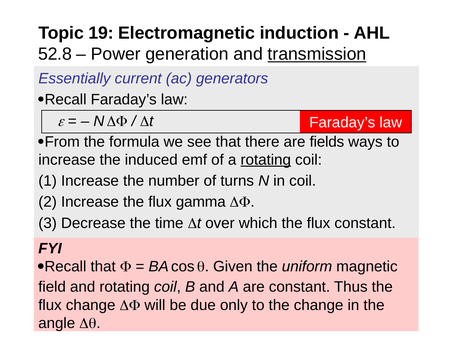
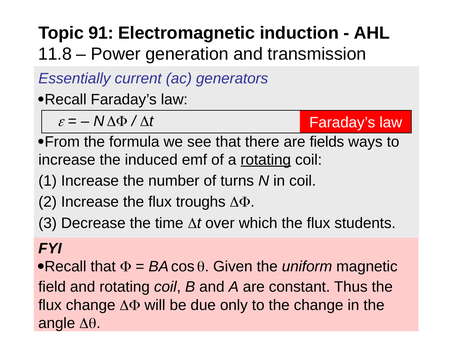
19: 19 -> 91 (101, 33)
52.8: 52.8 -> 11.8 (55, 54)
transmission underline: present -> none (317, 54)
gamma: gamma -> troughs (201, 202)
flux constant: constant -> students (365, 224)
